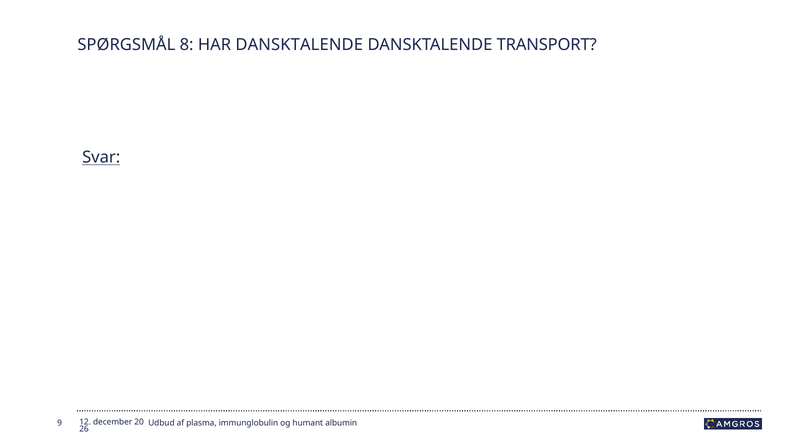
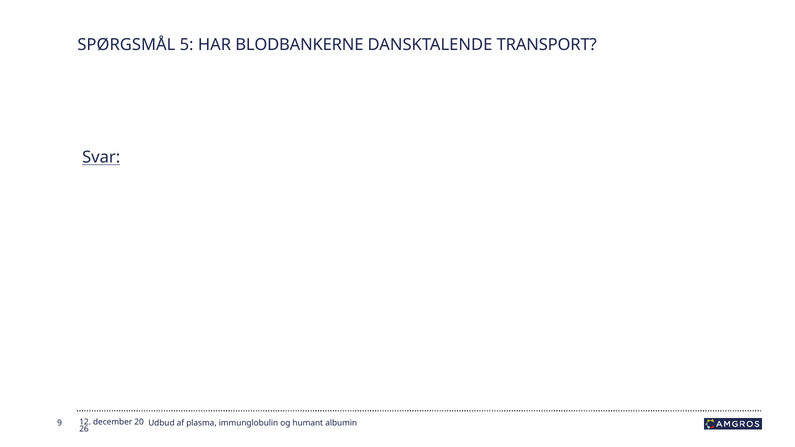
8: 8 -> 5 (187, 45)
HAR DANSKTALENDE: DANSKTALENDE -> BLODBANKERNE (299, 45)
